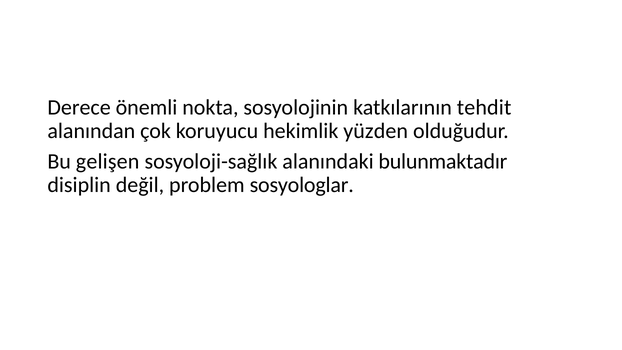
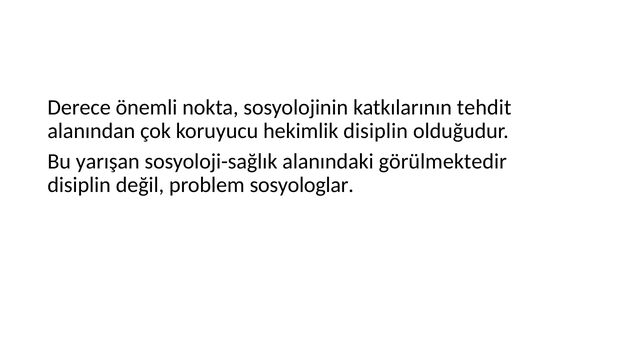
hekimlik yüzden: yüzden -> disiplin (376, 131)
gelişen: gelişen -> yarışan (108, 161)
bulunmaktadır: bulunmaktadır -> görülmektedir (443, 161)
